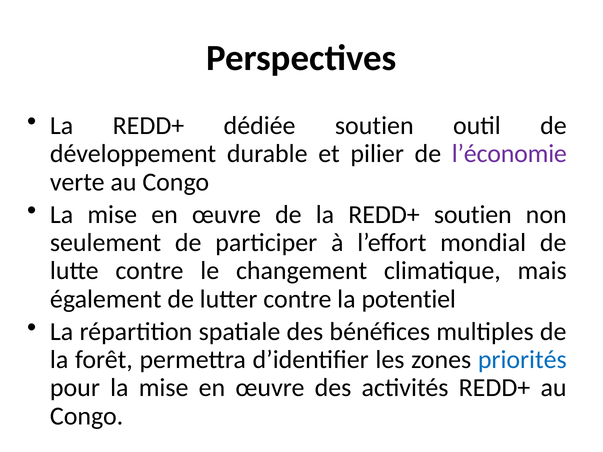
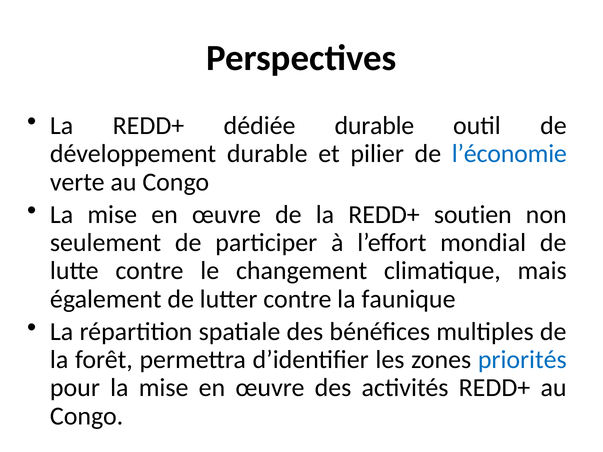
dédiée soutien: soutien -> durable (374, 126)
l’économie colour: purple -> blue (509, 154)
potentiel: potentiel -> faunique (409, 299)
